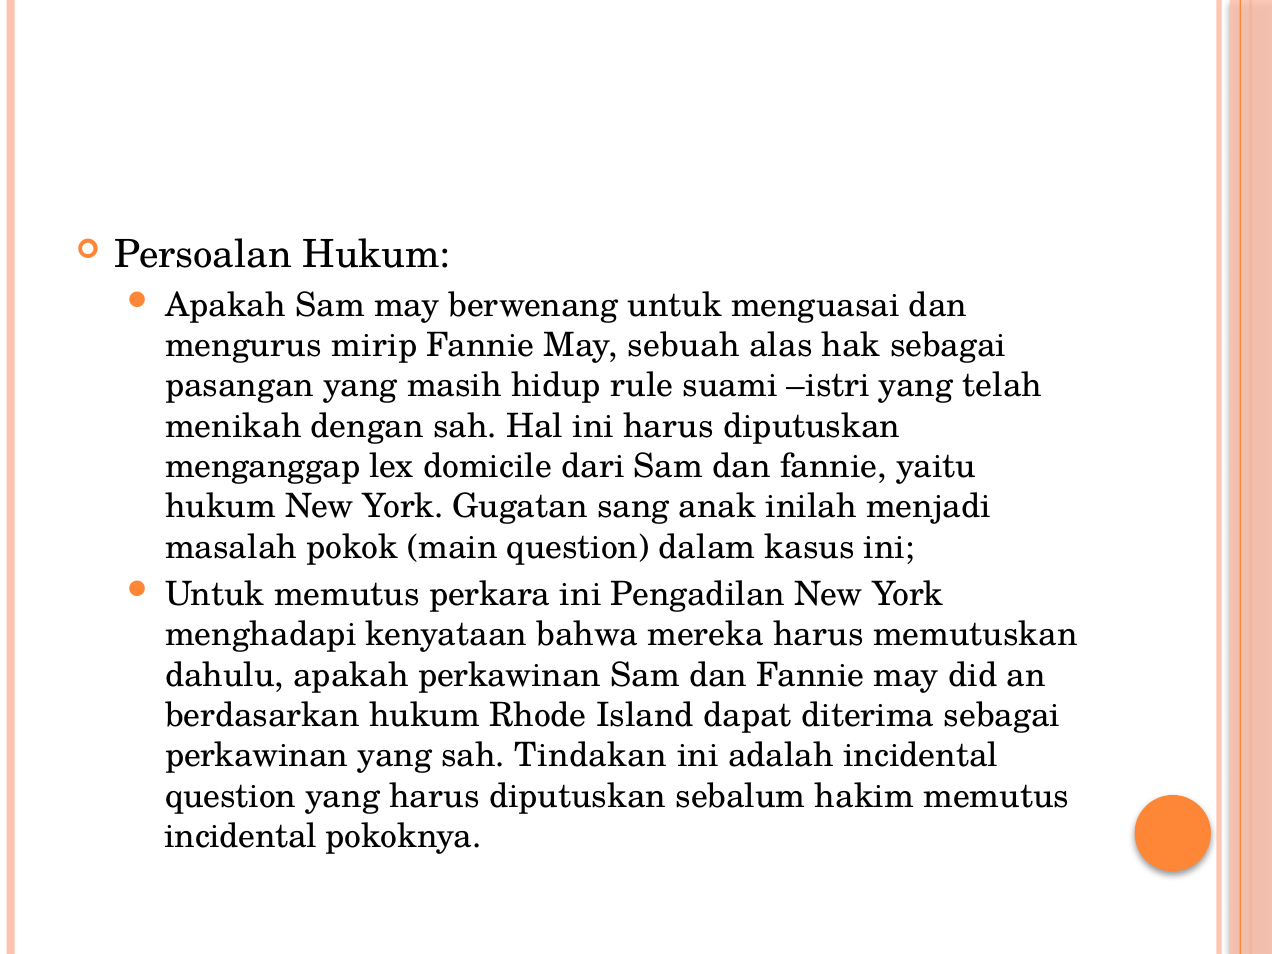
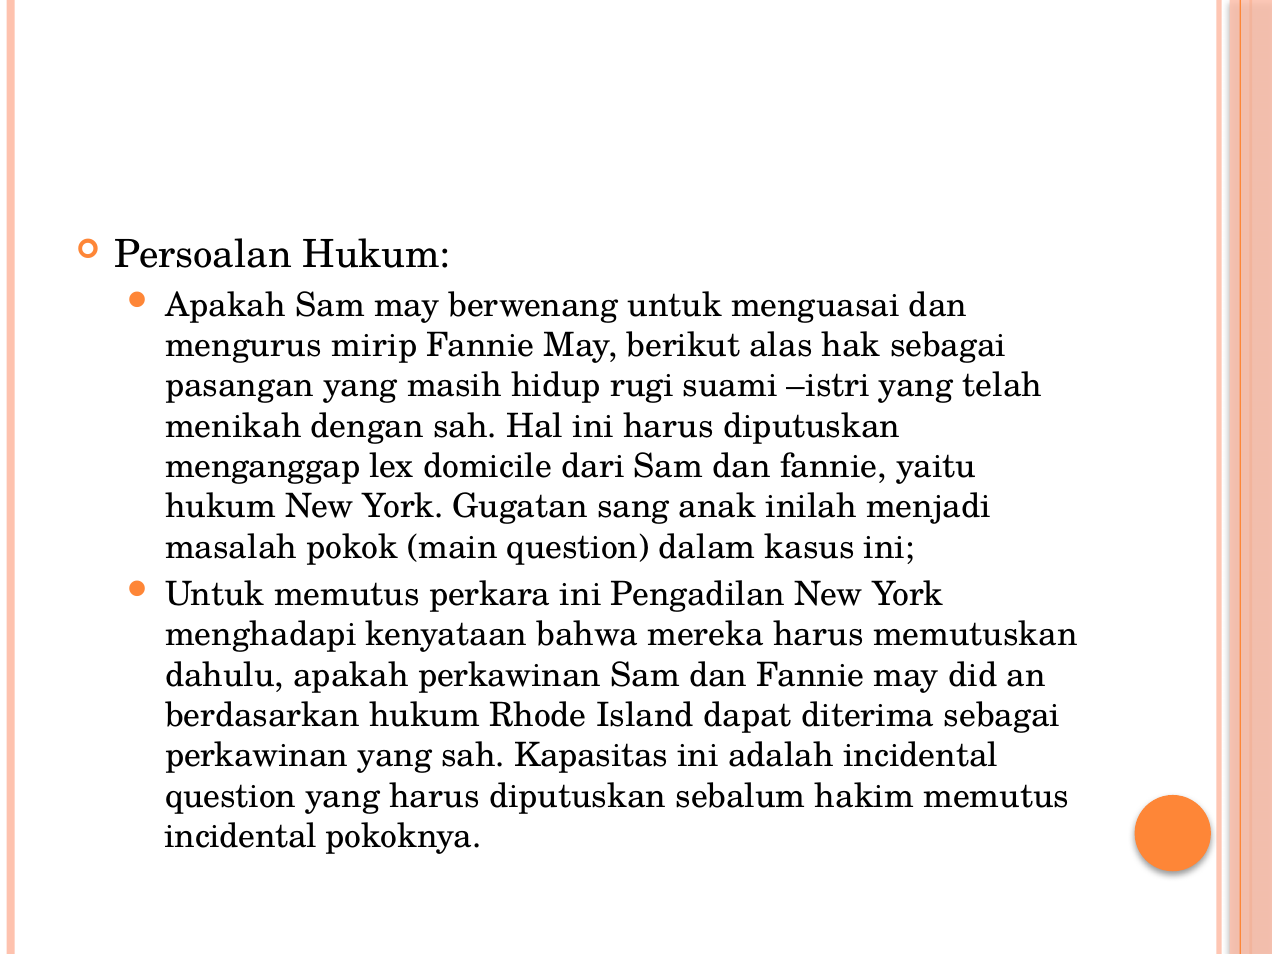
sebuah: sebuah -> berikut (684, 346)
rule: rule -> rugi (642, 386)
Tindakan: Tindakan -> Kapasitas (591, 756)
